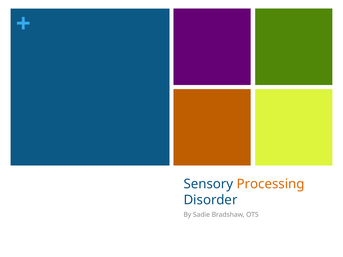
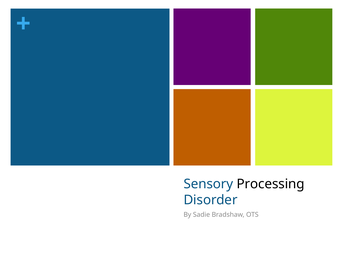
Processing colour: orange -> black (271, 184)
